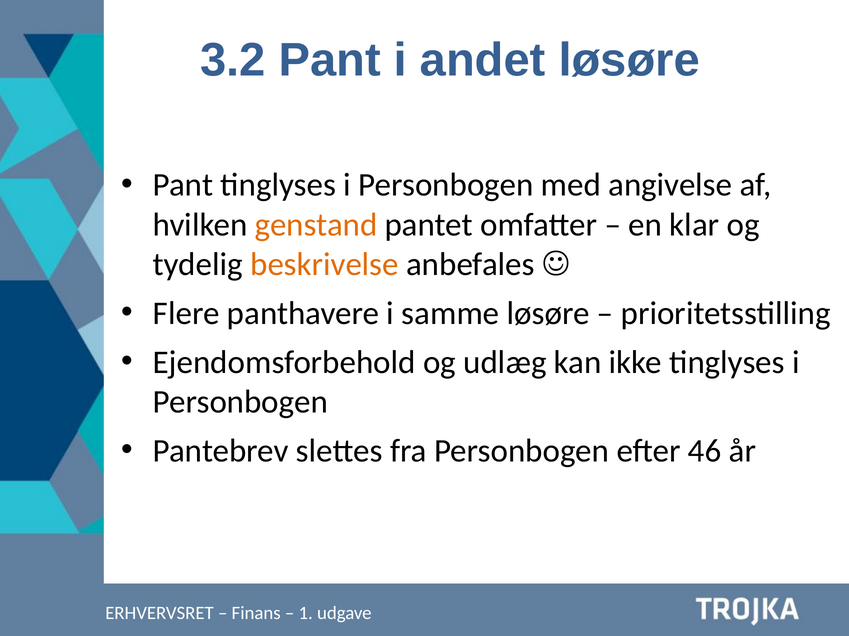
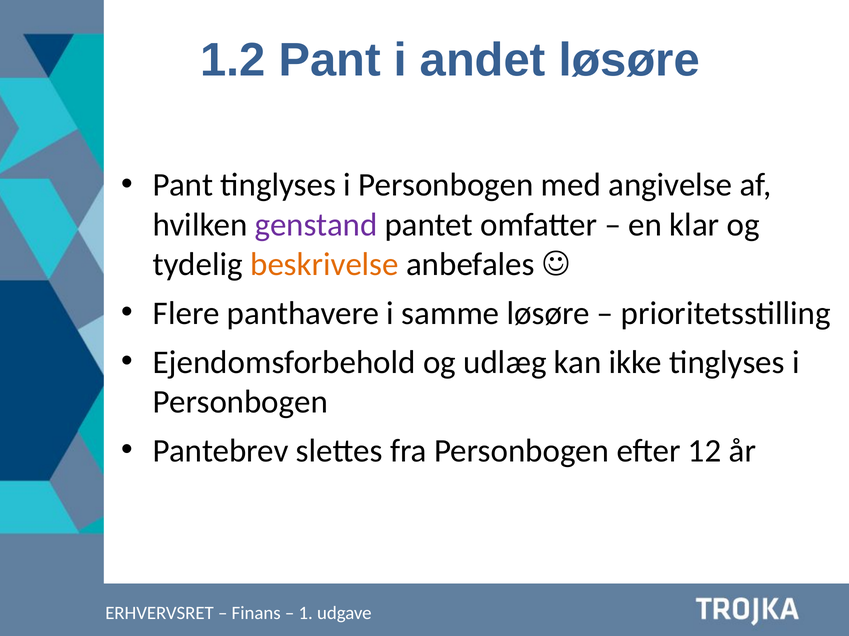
3.2: 3.2 -> 1.2 (233, 61)
genstand colour: orange -> purple (316, 225)
46: 46 -> 12 (705, 451)
